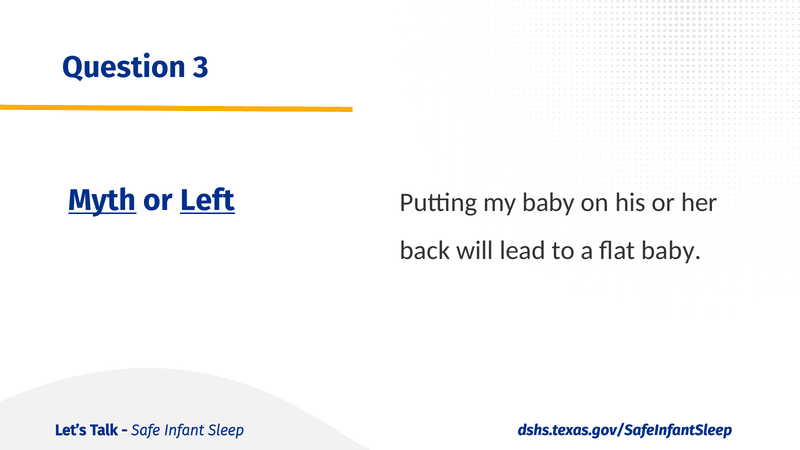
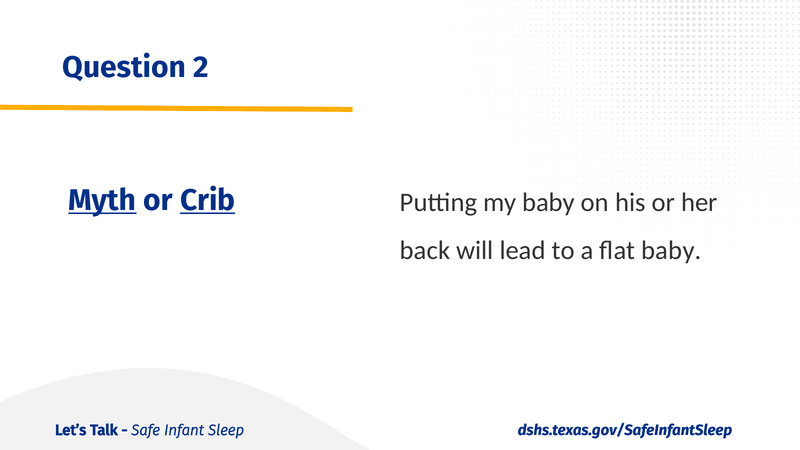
3: 3 -> 2 (201, 67)
Left: Left -> Crib (208, 201)
